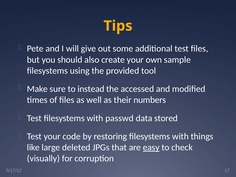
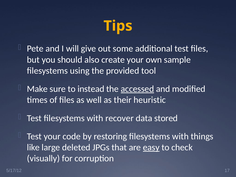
accessed underline: none -> present (137, 89)
numbers: numbers -> heuristic (150, 100)
passwd: passwd -> recover (120, 118)
